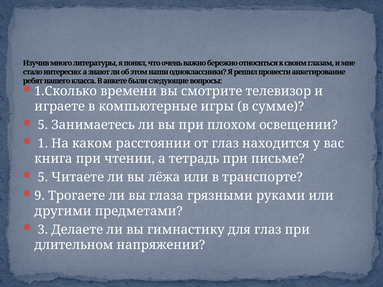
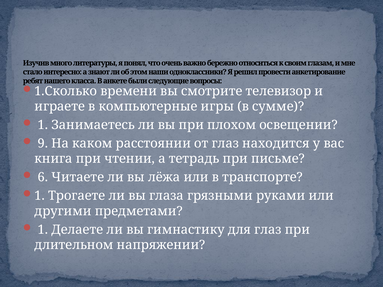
5: 5 -> 1 (43, 125)
1: 1 -> 9 (43, 144)
5: 5 -> 6 (43, 177)
9: 9 -> 1 (40, 196)
3: 3 -> 1 (43, 230)
